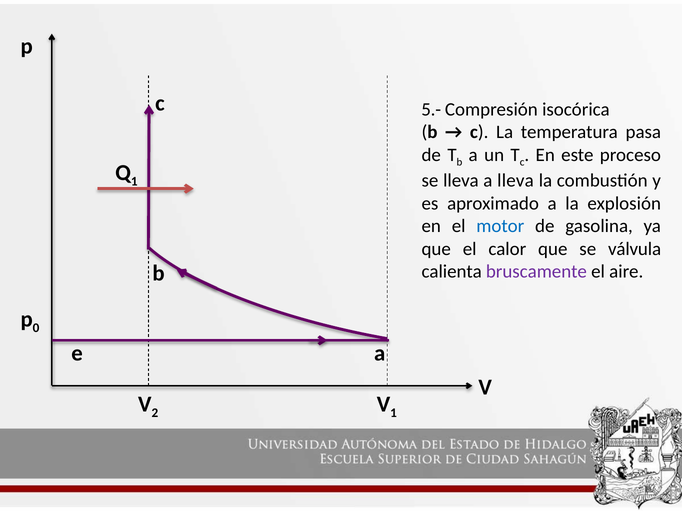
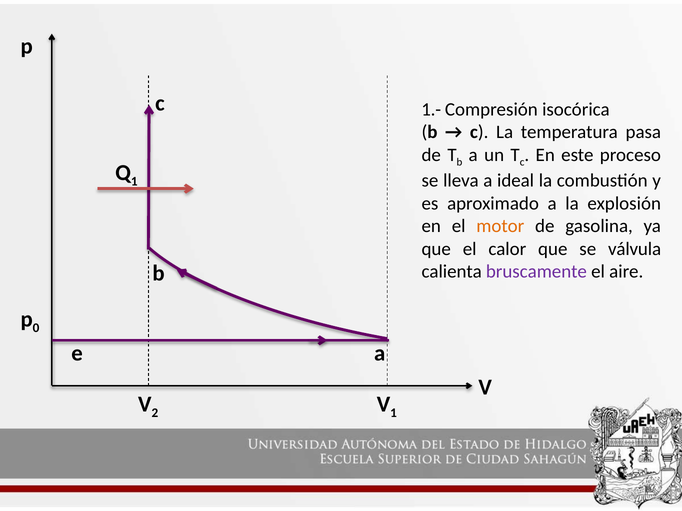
5.-: 5.- -> 1.- (431, 109)
a lleva: lleva -> ideal (516, 181)
motor colour: blue -> orange (500, 226)
